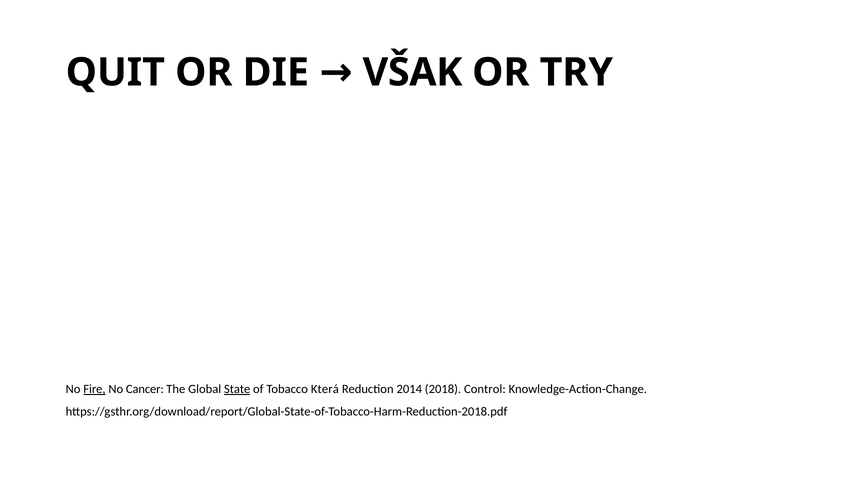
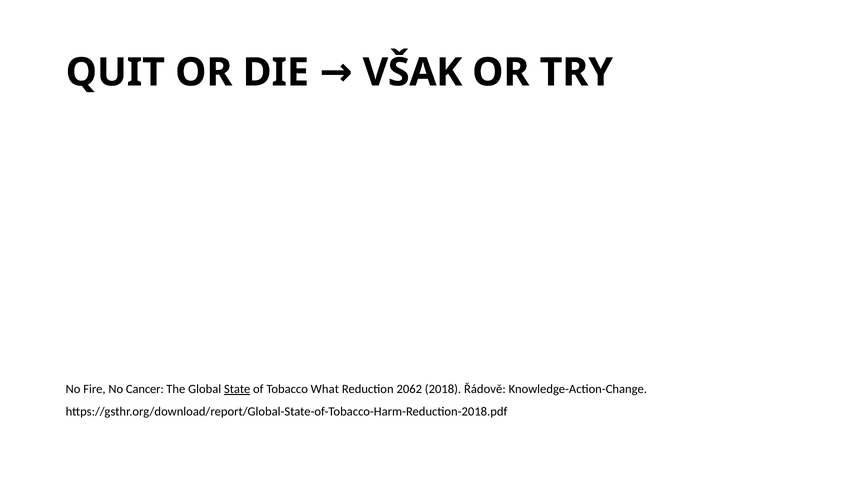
Fire underline: present -> none (94, 389)
Která: Která -> What (325, 389)
2014: 2014 -> 2062 (409, 389)
Control: Control -> Řádově (485, 389)
